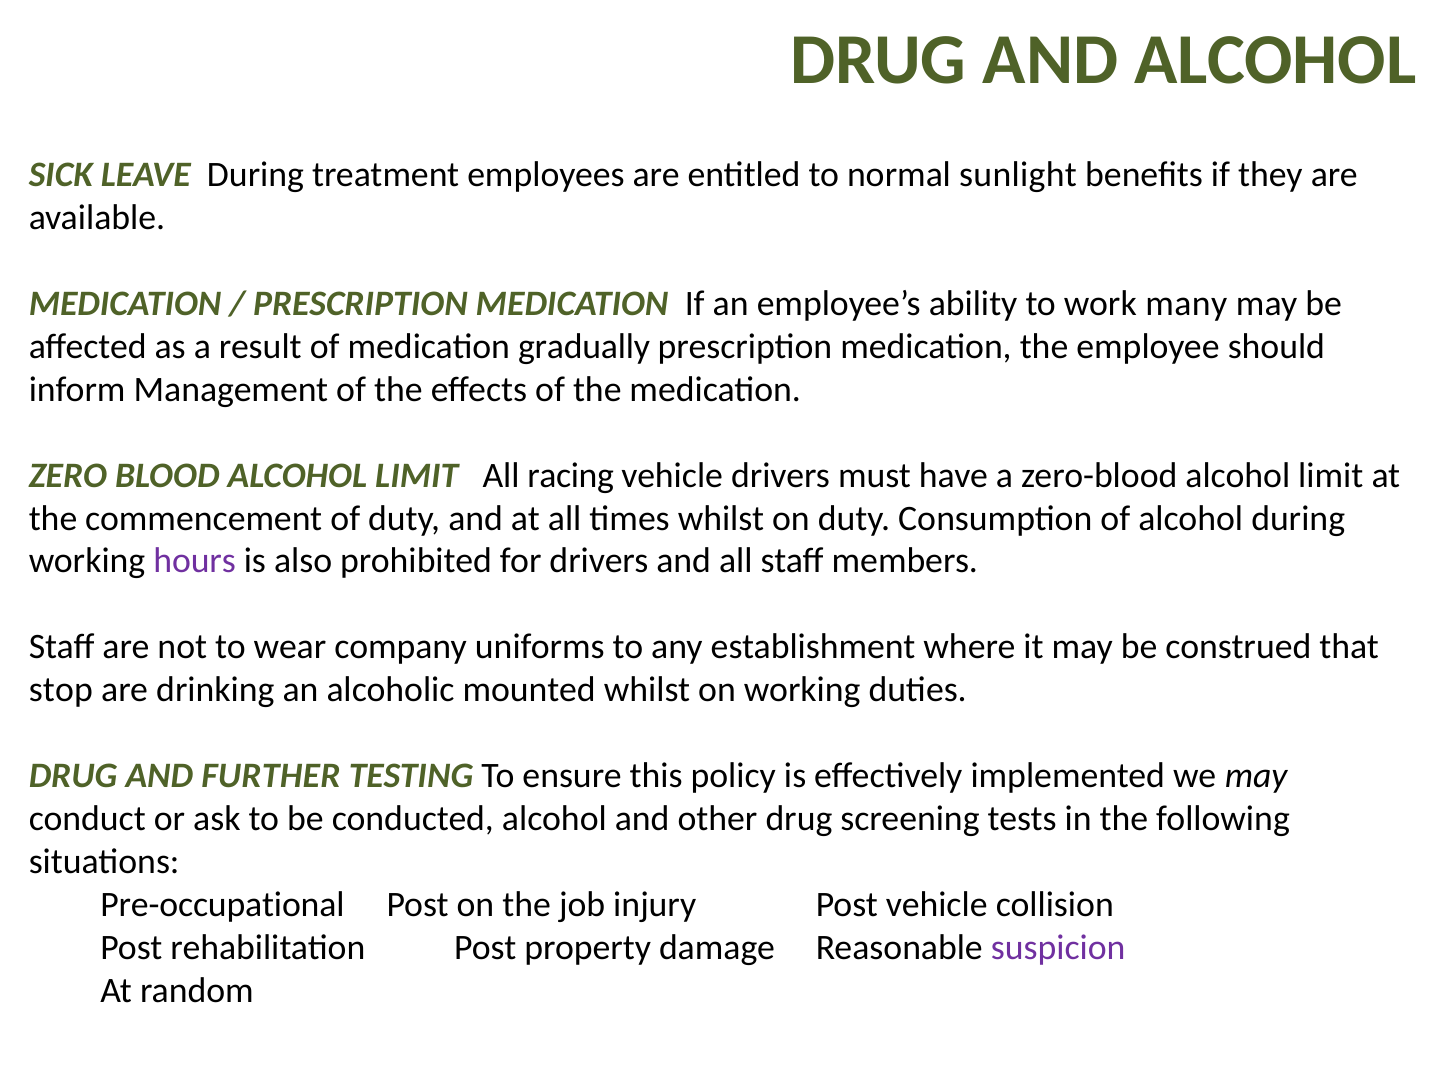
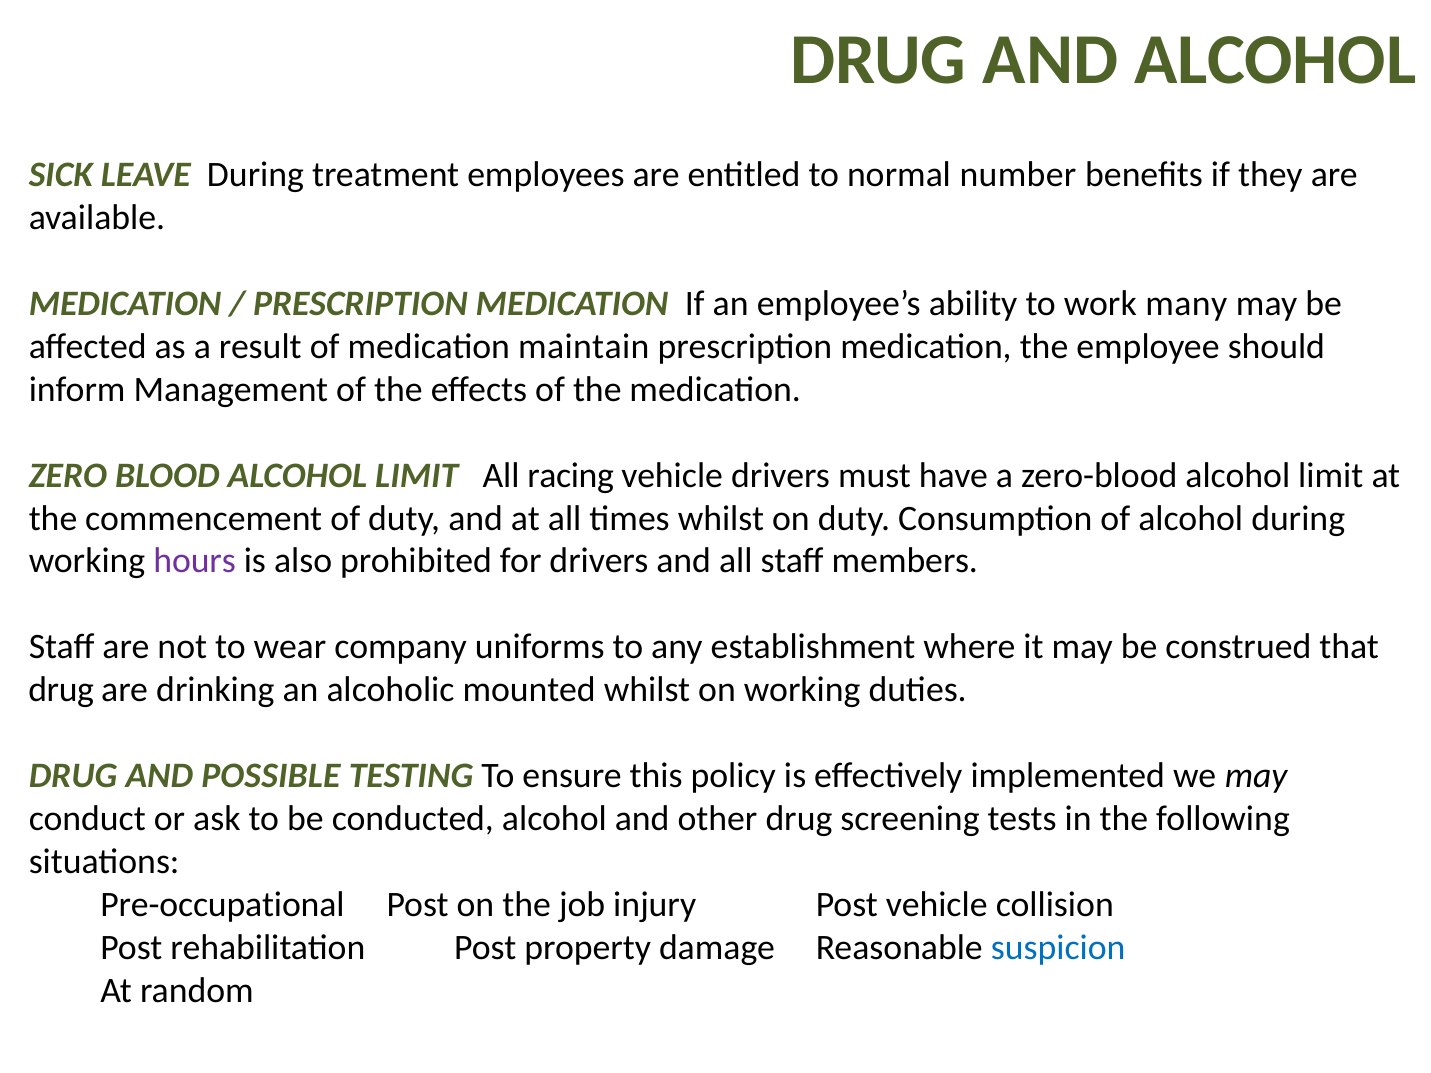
sunlight: sunlight -> number (1018, 175)
gradually: gradually -> maintain (584, 347)
stop: stop -> drug (61, 690)
FURTHER: FURTHER -> POSSIBLE (271, 776)
suspicion colour: purple -> blue (1058, 948)
